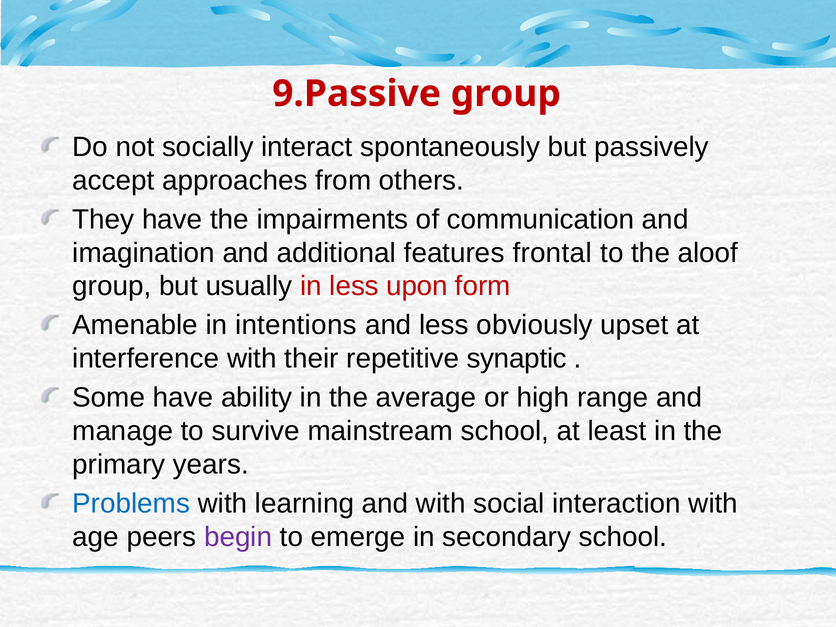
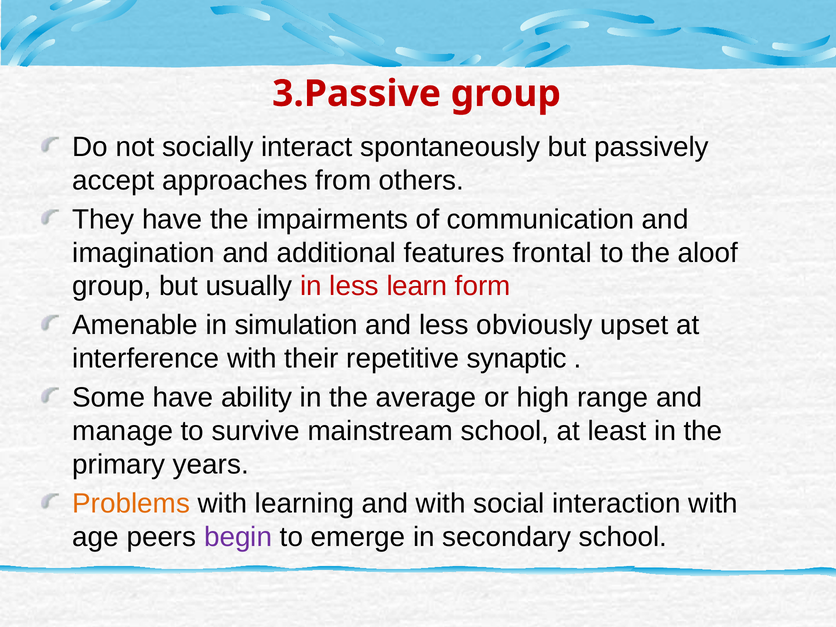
9.Passive: 9.Passive -> 3.Passive (357, 94)
upon: upon -> learn (417, 286)
intentions: intentions -> simulation (296, 325)
Problems colour: blue -> orange (131, 504)
